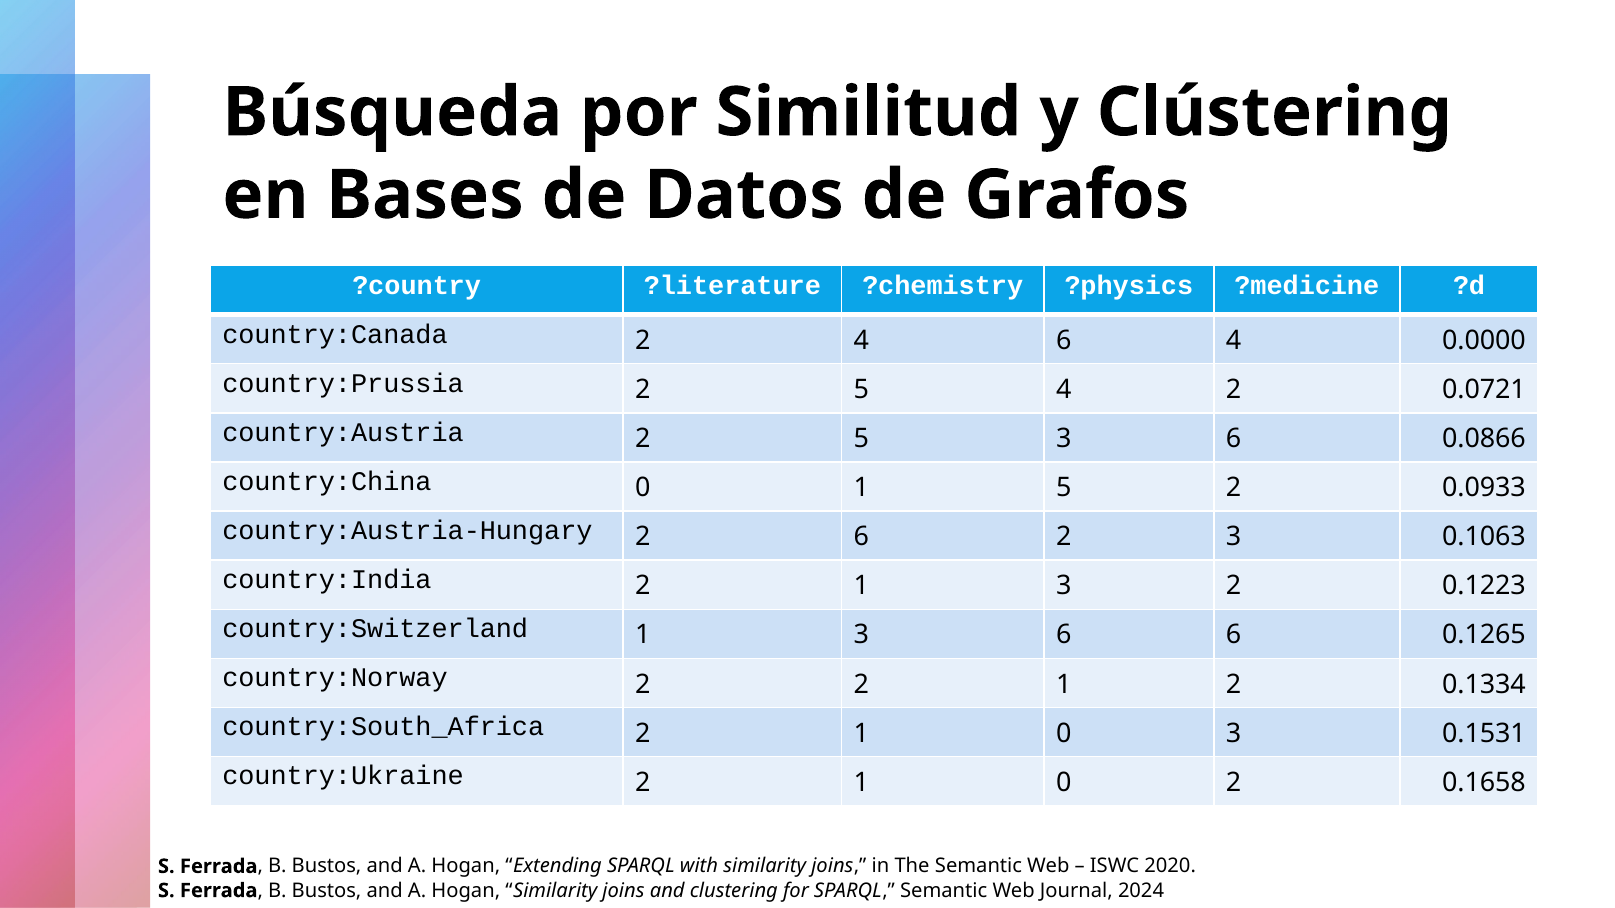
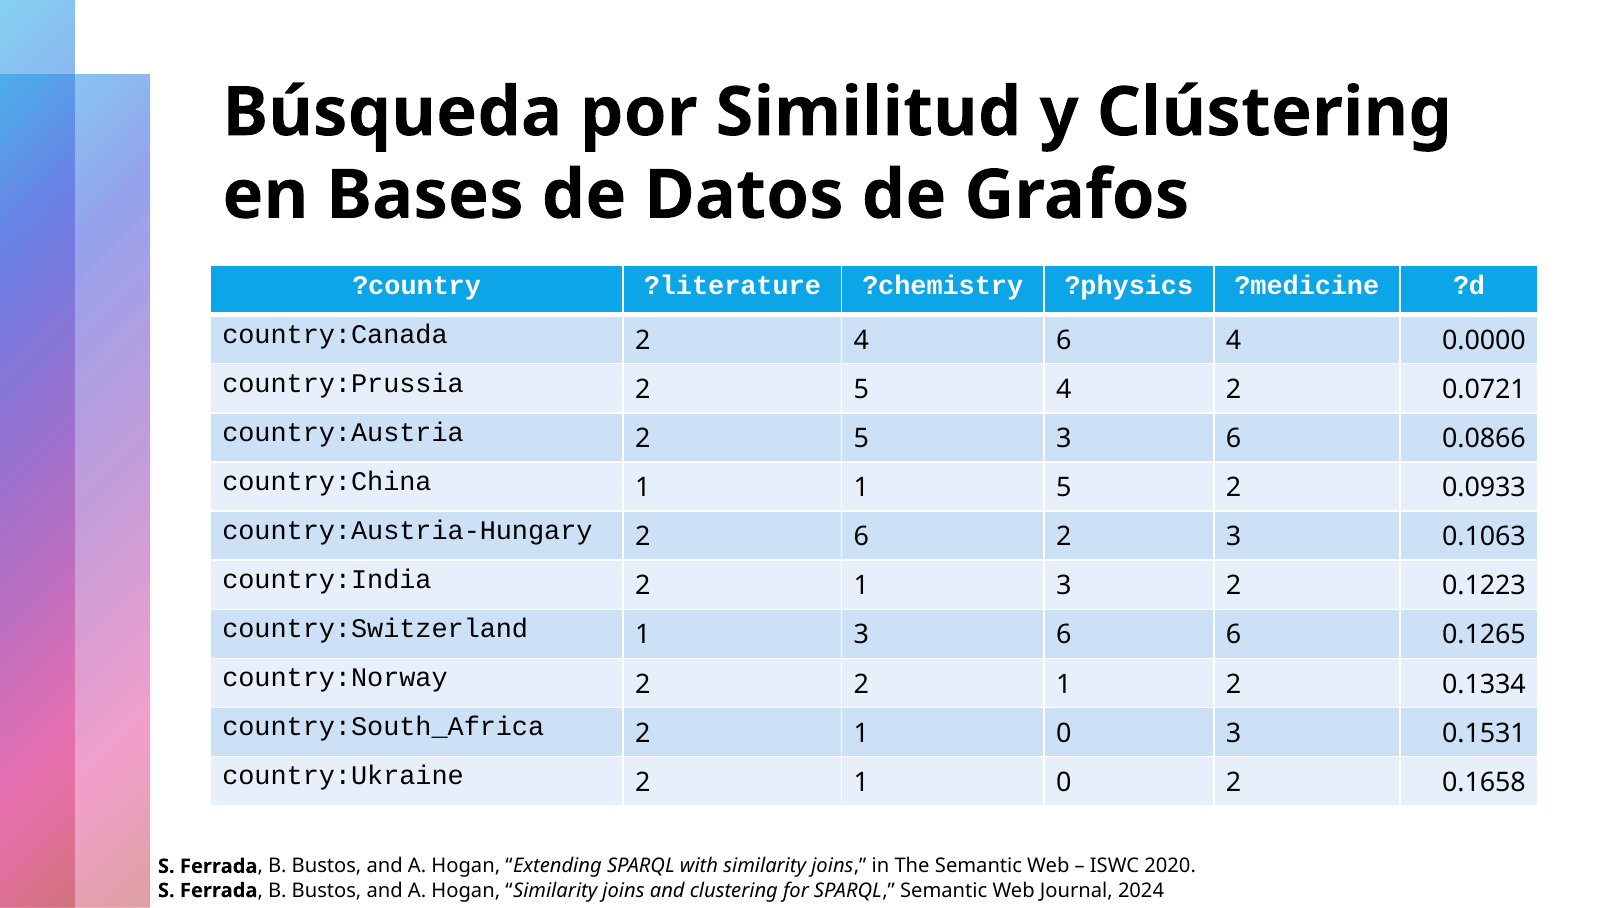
country:China 0: 0 -> 1 (643, 488)
